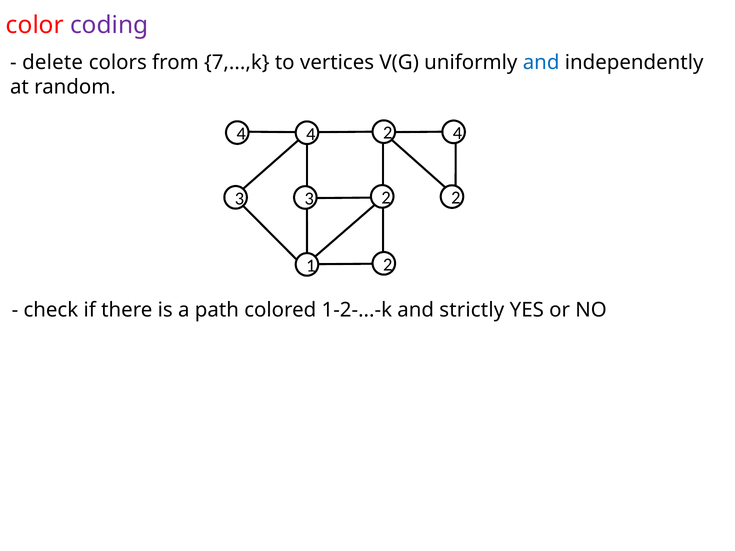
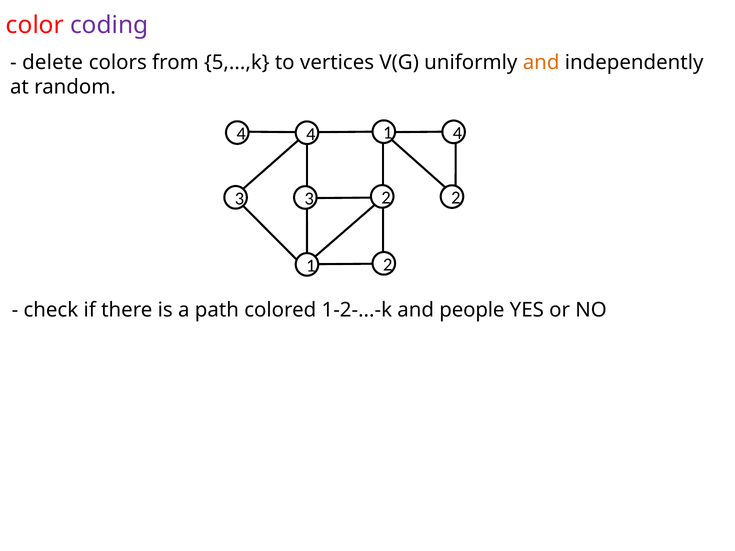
7,...,k: 7,...,k -> 5,...,k (237, 62)
and colour: blue -> orange (541, 62)
4 2: 2 -> 1 (388, 133)
strictly: strictly -> people (472, 310)
